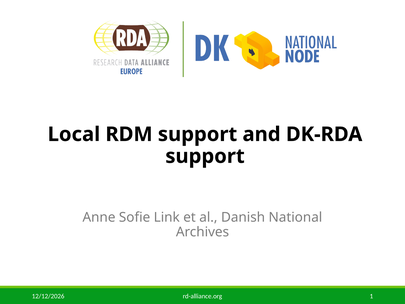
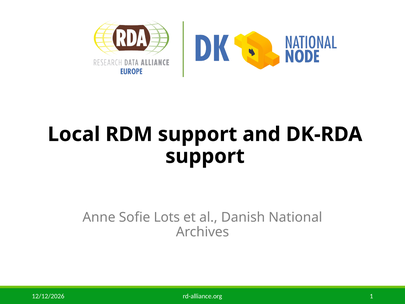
Link: Link -> Lots (167, 217)
